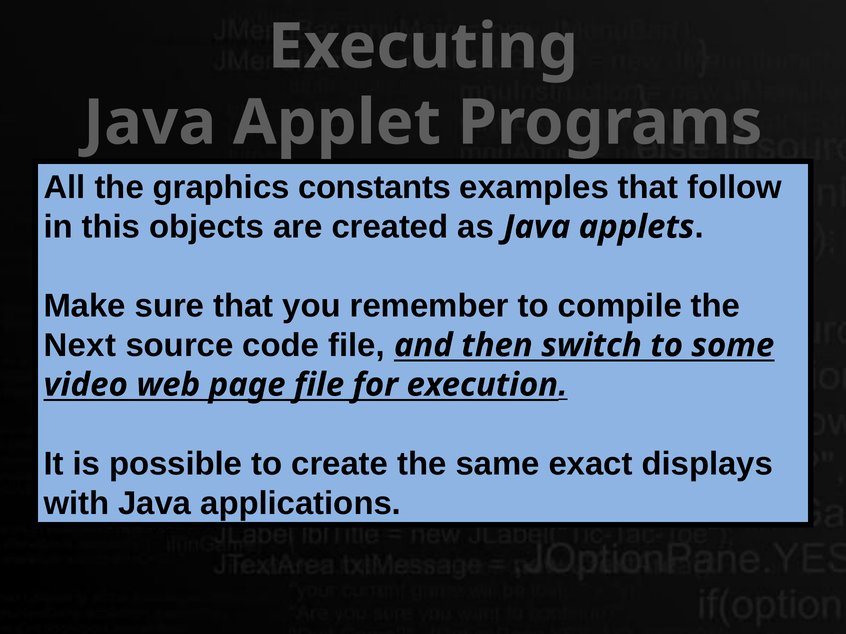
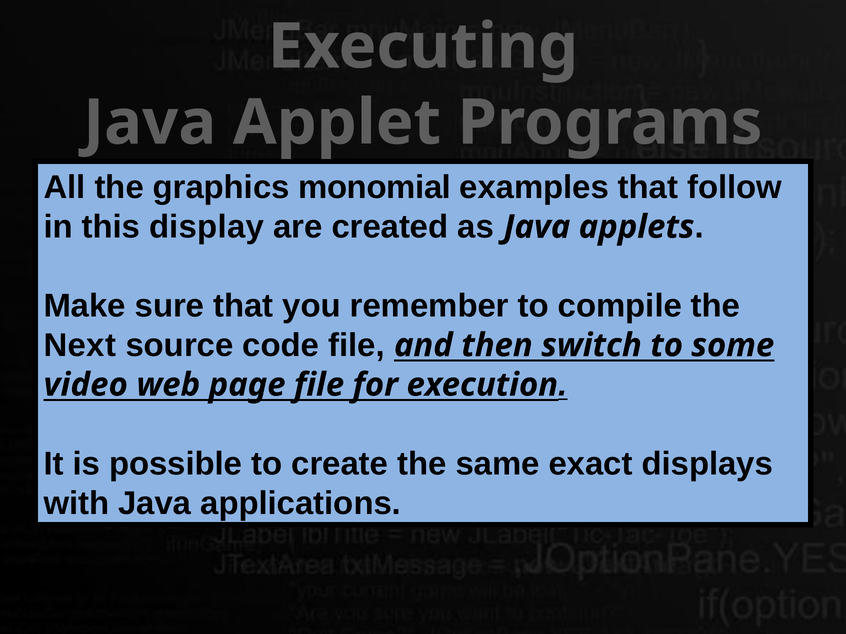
constants: constants -> monomial (375, 188)
objects: objects -> display (206, 227)
